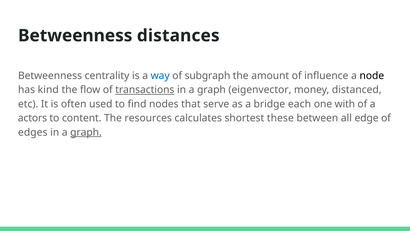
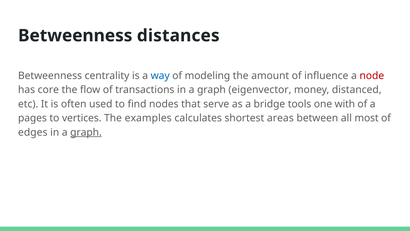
subgraph: subgraph -> modeling (207, 76)
node colour: black -> red (372, 76)
kind: kind -> core (48, 90)
transactions underline: present -> none (145, 90)
each: each -> tools (300, 104)
actors: actors -> pages (32, 118)
content: content -> vertices (82, 118)
resources: resources -> examples (148, 118)
these: these -> areas (280, 118)
edge: edge -> most (367, 118)
